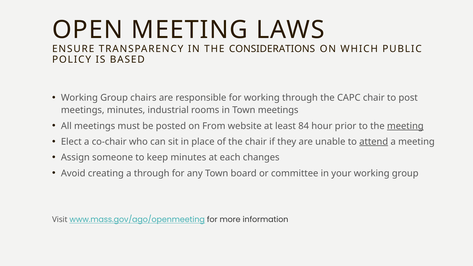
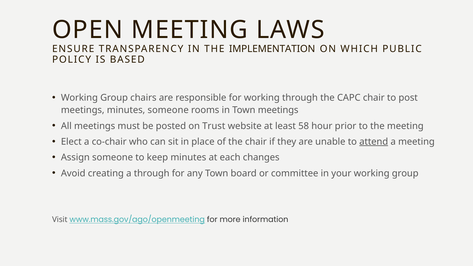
CONSIDERATIONS: CONSIDERATIONS -> IMPLEMENTATION (272, 49)
minutes industrial: industrial -> someone (168, 110)
From: From -> Trust (214, 126)
84: 84 -> 58 (304, 126)
meeting underline: present -> none (405, 126)
